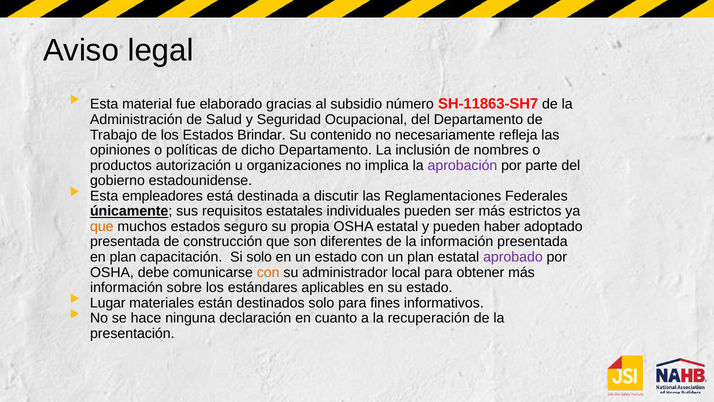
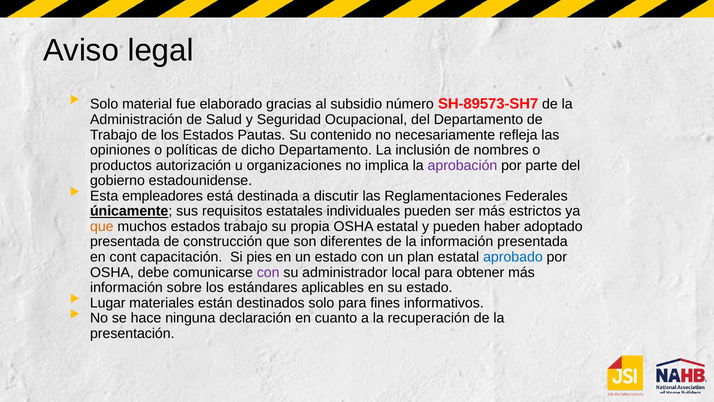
Esta: Esta -> Solo (104, 104)
SH-11863-SH7: SH-11863-SH7 -> SH-89573-SH7 (488, 104)
Brindar: Brindar -> Pautas (261, 135)
estados seguro: seguro -> trabajo (246, 226)
en plan: plan -> cont (123, 257)
Si solo: solo -> pies (259, 257)
aprobado colour: purple -> blue (513, 257)
con colour: orange -> purple (268, 272)
